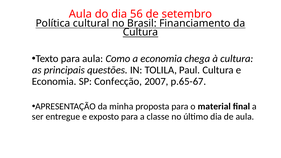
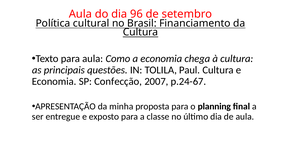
56: 56 -> 96 (136, 14)
p.65-67: p.65-67 -> p.24-67 (188, 81)
material: material -> planning (214, 106)
